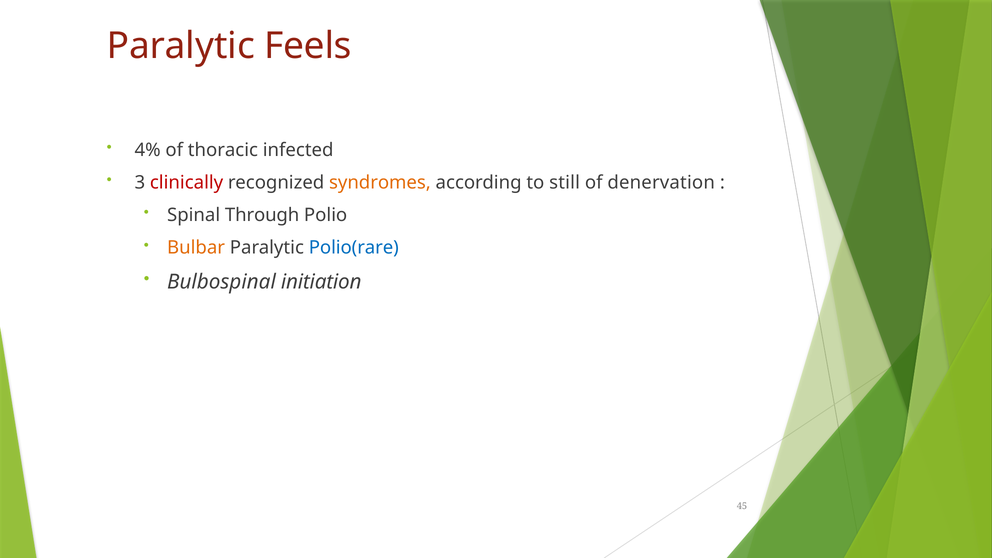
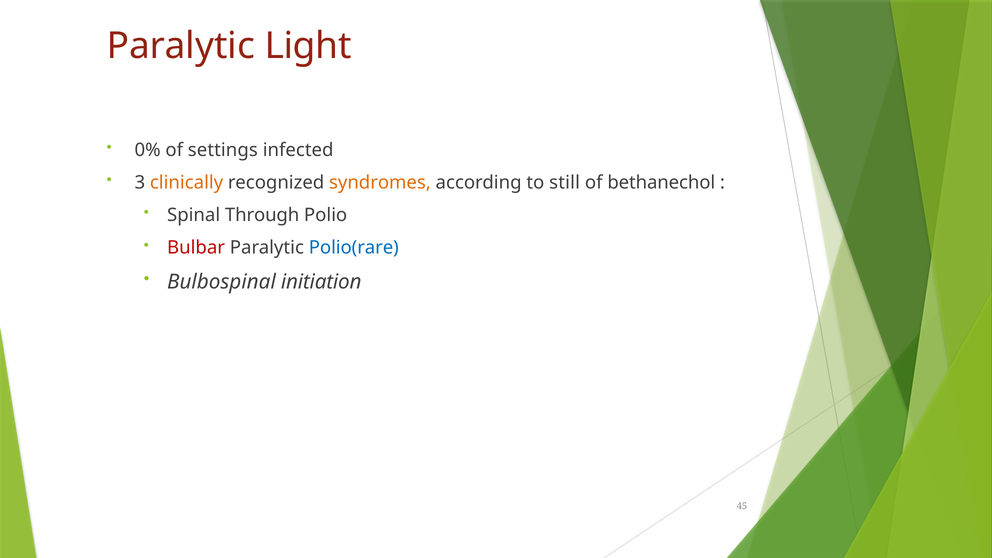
Feels: Feels -> Light (308, 46)
4%: 4% -> 0% (148, 150)
thoracic: thoracic -> settings (223, 150)
clinically colour: red -> orange (187, 183)
denervation: denervation -> bethanechol (661, 183)
Bulbar colour: orange -> red (196, 248)
